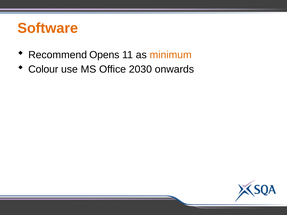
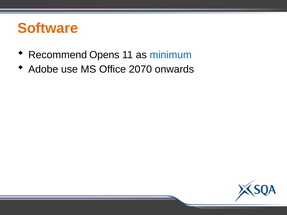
minimum colour: orange -> blue (171, 55)
Colour: Colour -> Adobe (43, 69)
2030: 2030 -> 2070 (140, 69)
